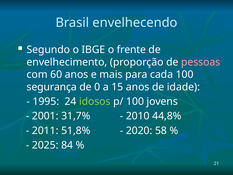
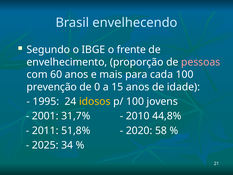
segurança: segurança -> prevenção (52, 87)
idosos colour: light green -> yellow (95, 101)
84: 84 -> 34 (67, 145)
